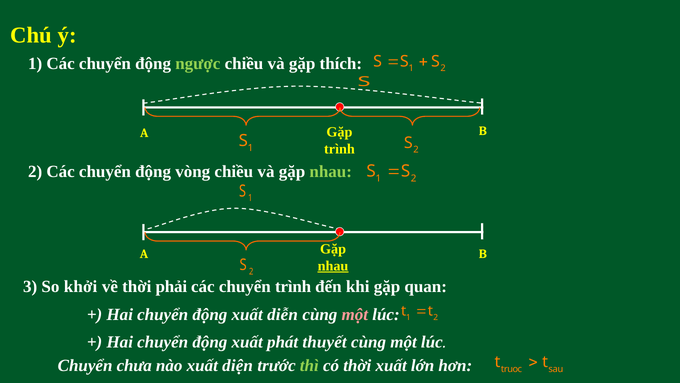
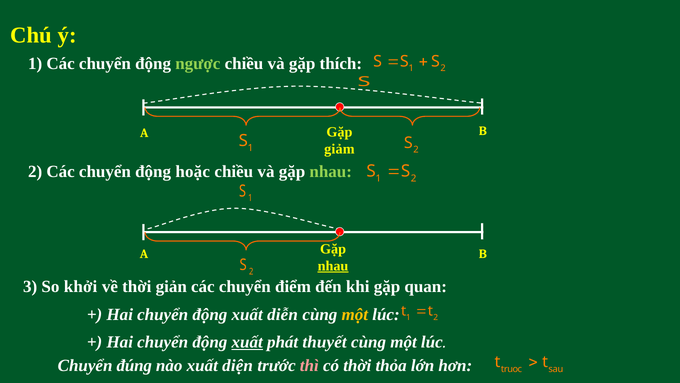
trình: trình -> giảm (339, 149)
vòng: vòng -> hoặc (193, 171)
phải: phải -> giản (171, 286)
chuyển trình: trình -> điểm (293, 286)
một colour: pink -> yellow (355, 314)
xuất underline: none -> present (247, 342)
chưa: chưa -> đúng (134, 365)
thì colour: light green -> pink (309, 365)
thời xuất: xuất -> thỏa (391, 365)
